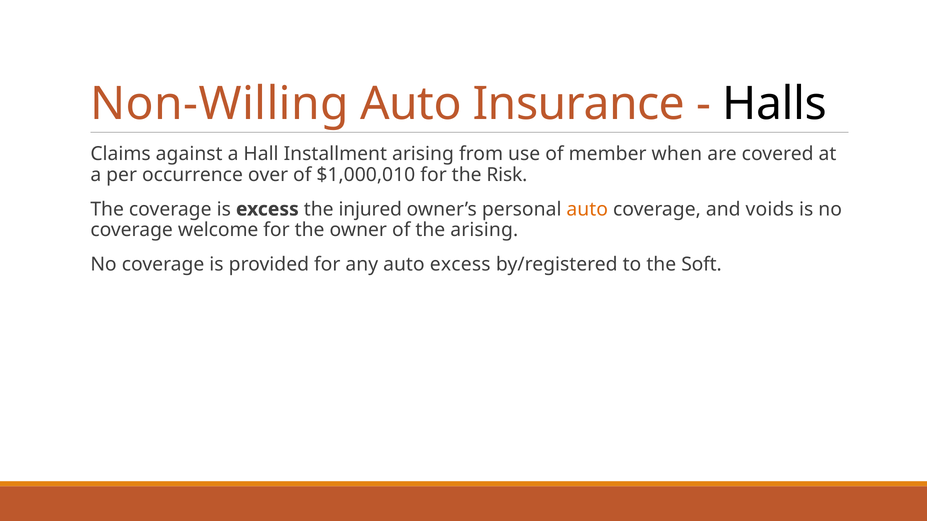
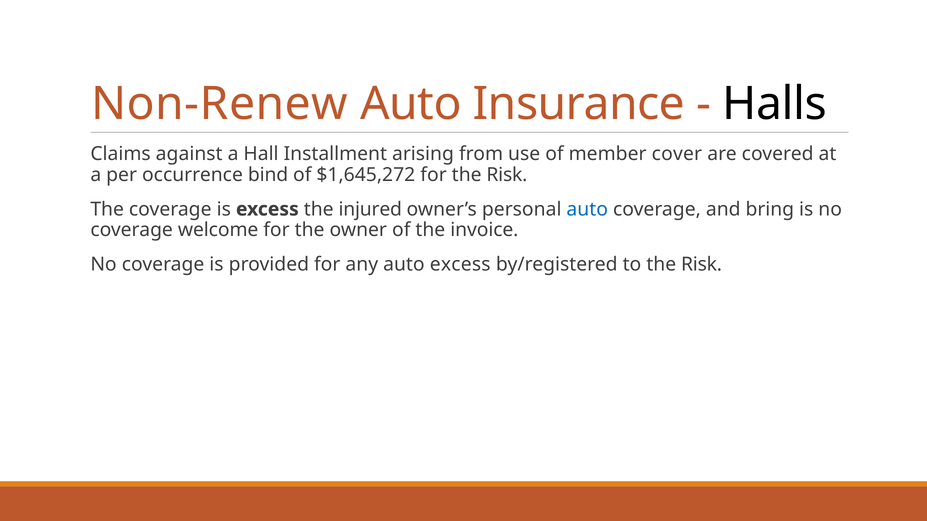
Non-Willing: Non-Willing -> Non-Renew (219, 104)
when: when -> cover (677, 154)
over: over -> bind (268, 175)
$1,000,010: $1,000,010 -> $1,645,272 (366, 175)
auto colour: orange -> blue (587, 209)
voids: voids -> bring (770, 209)
the arising: arising -> invoice (484, 230)
to the Soft: Soft -> Risk (702, 265)
